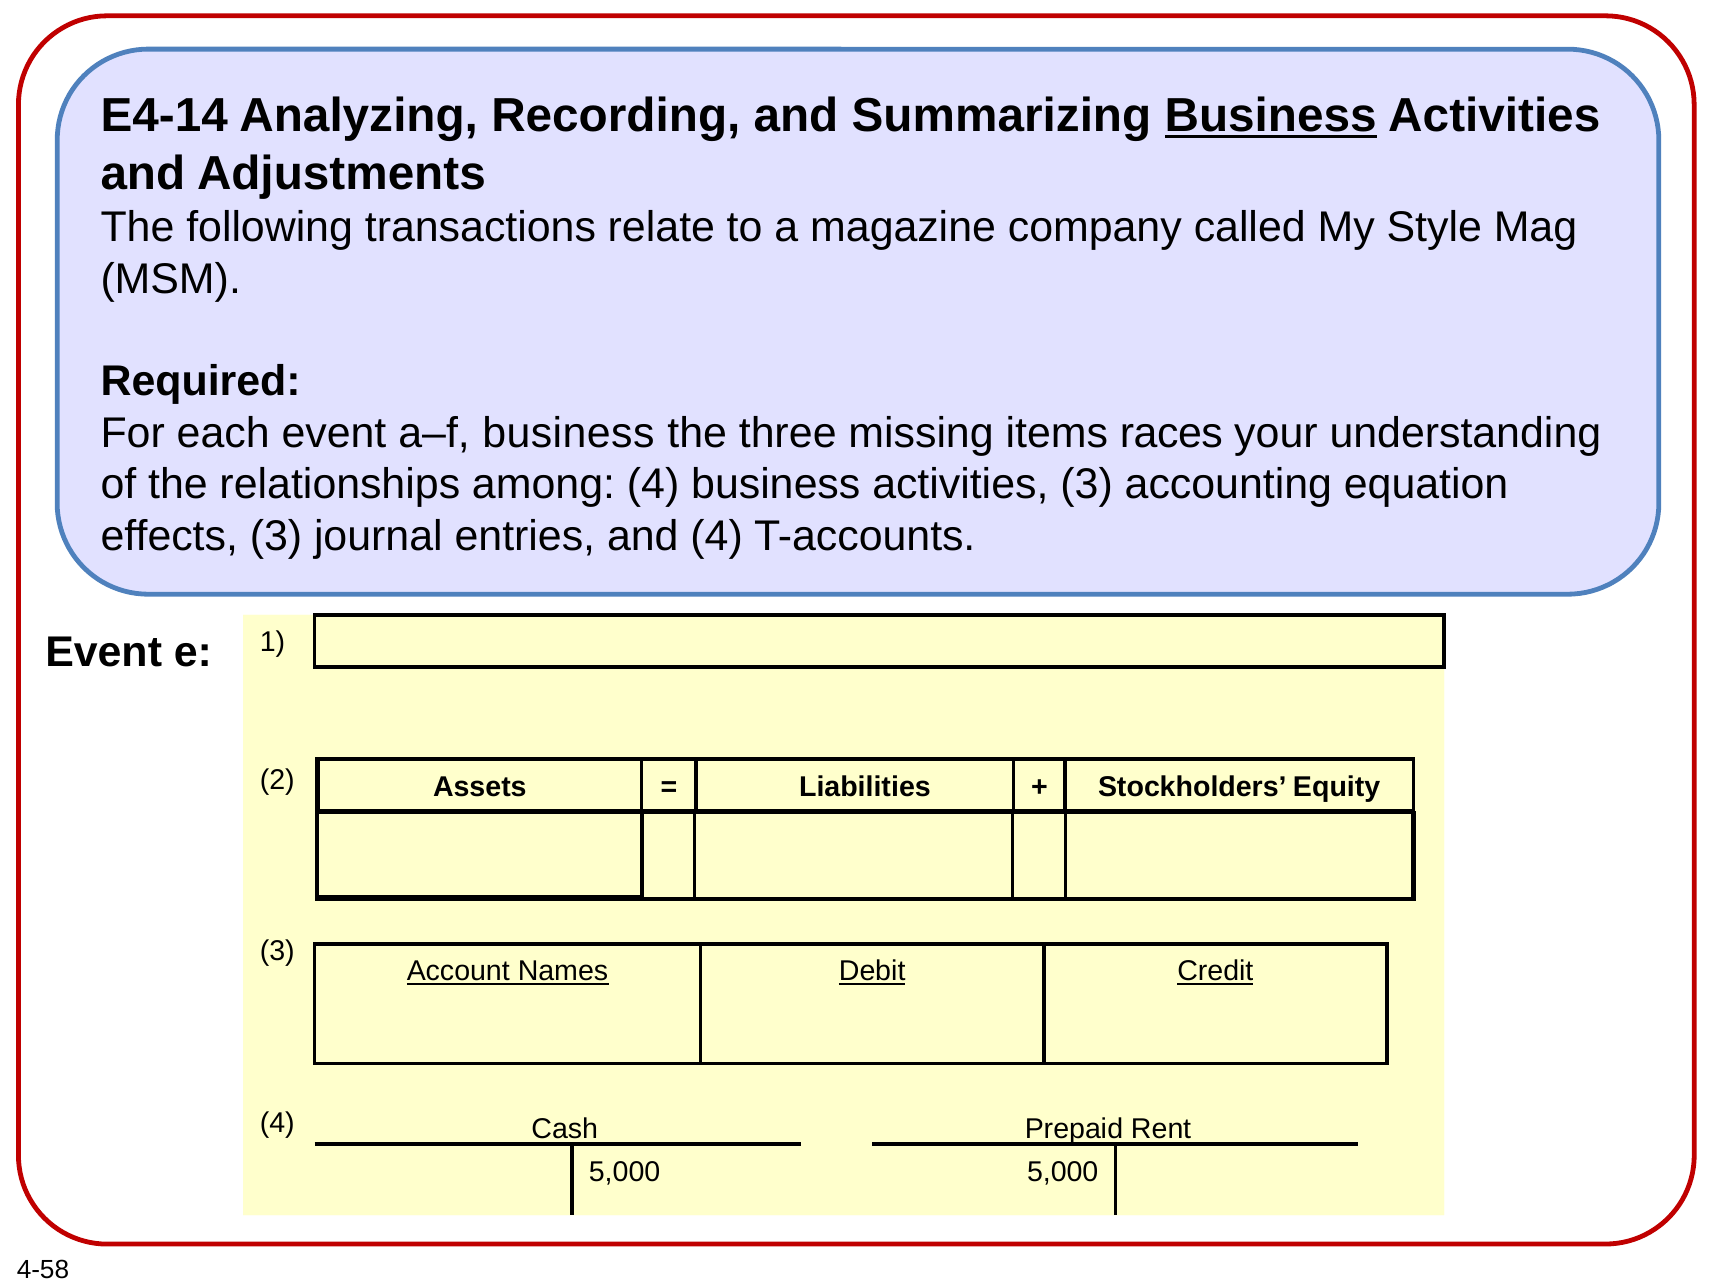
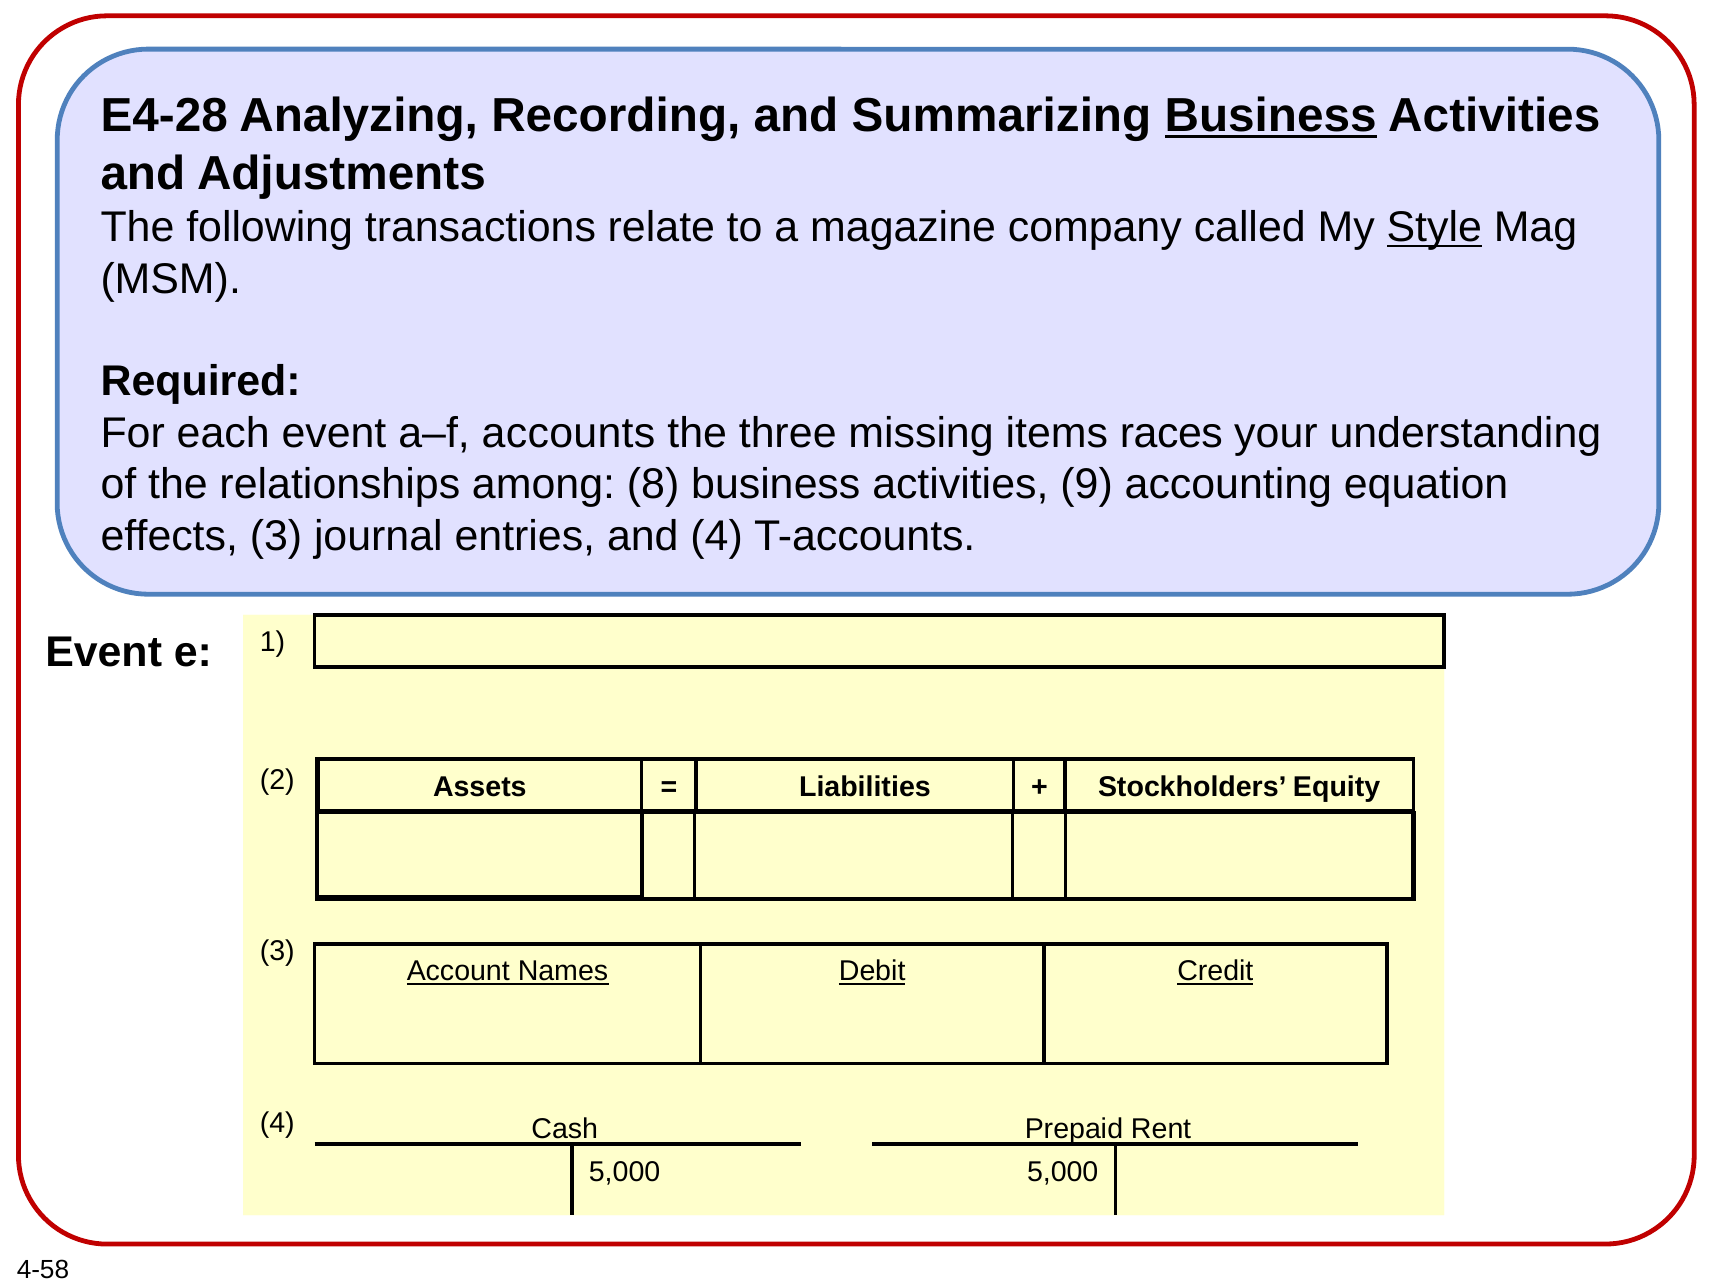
E4-14: E4-14 -> E4-28 (164, 116)
Style underline: none -> present (1434, 227)
a–f business: business -> accounts (568, 433)
among 4: 4 -> 8 (653, 485)
activities 3: 3 -> 9 (1087, 485)
